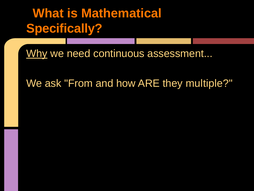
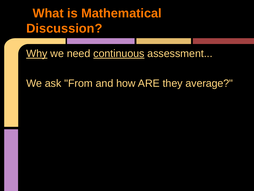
Specifically: Specifically -> Discussion (64, 28)
continuous underline: none -> present (119, 54)
multiple: multiple -> average (209, 83)
